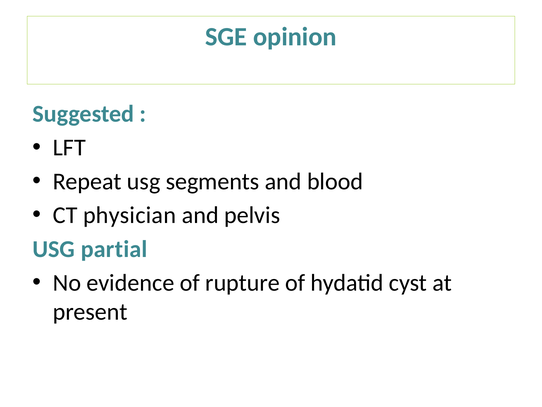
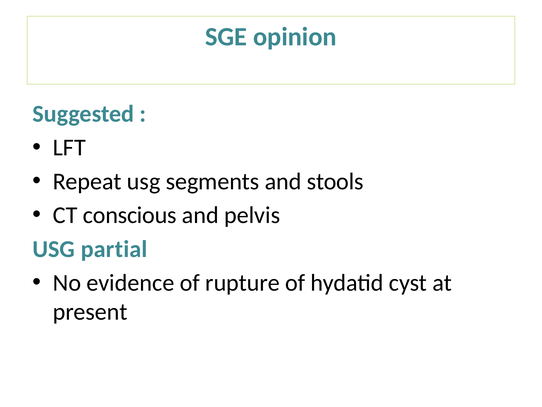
blood: blood -> stools (335, 181)
physician: physician -> conscious (130, 215)
